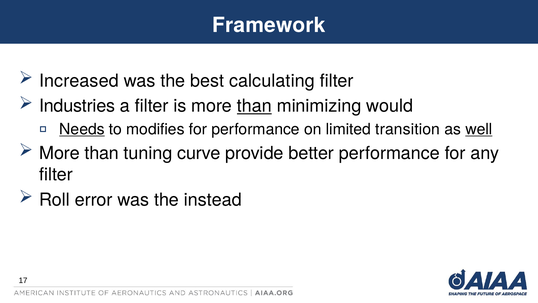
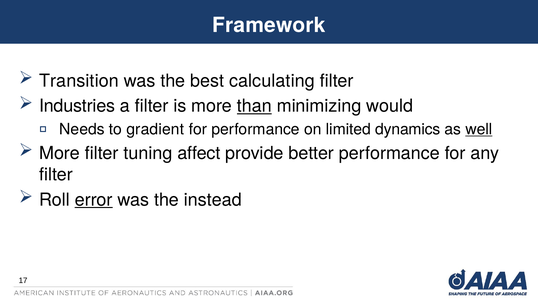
Increased: Increased -> Transition (79, 81)
Needs underline: present -> none (82, 129)
modifies: modifies -> gradient (155, 129)
transition: transition -> dynamics (408, 129)
than: than -> filter (102, 153)
curve: curve -> affect (199, 153)
error underline: none -> present (94, 200)
